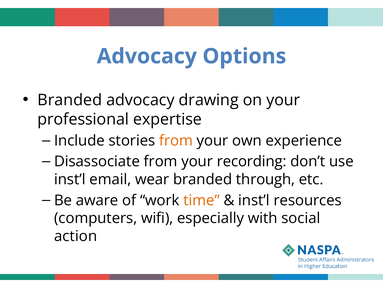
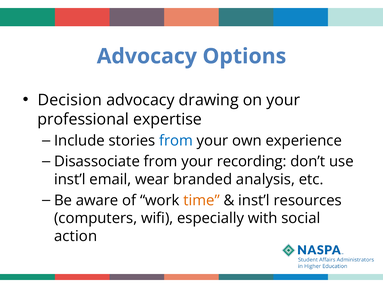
Branded: Branded -> Decision (70, 100)
from colour: orange -> blue (176, 140)
through: through -> analysis (265, 179)
